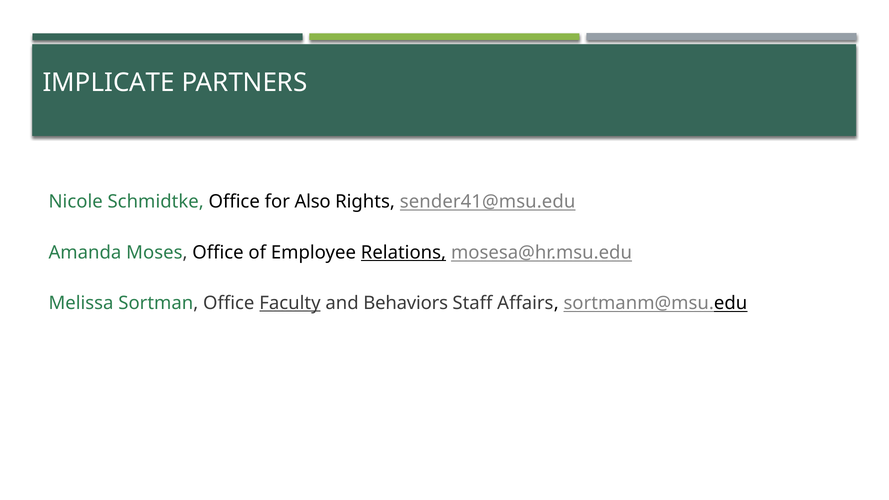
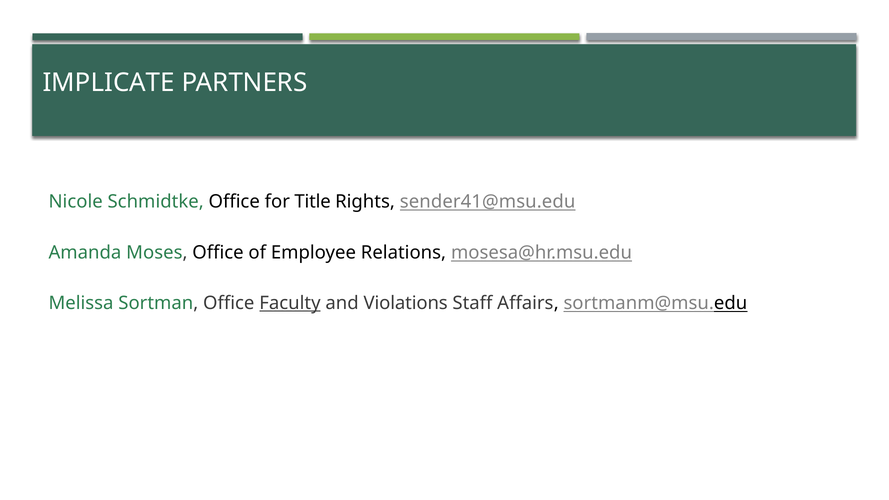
Also: Also -> Title (313, 202)
Relations underline: present -> none (403, 252)
Behaviors: Behaviors -> Violations (406, 303)
